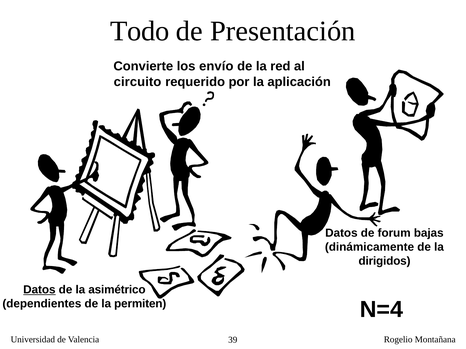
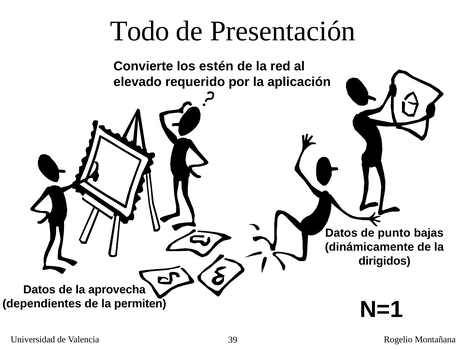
envío: envío -> estén (216, 66)
circuito: circuito -> elevado (138, 82)
forum: forum -> punto (394, 233)
Datos underline: present -> none (39, 290)
asimétrico: asimétrico -> aprovecha (117, 290)
N=4: N=4 -> N=1 (381, 310)
